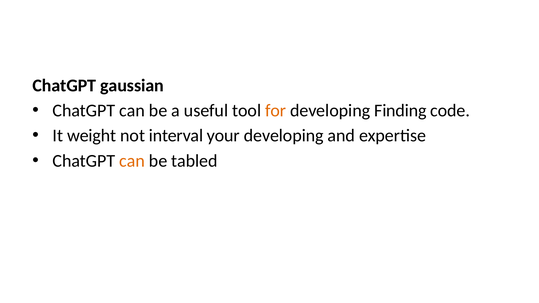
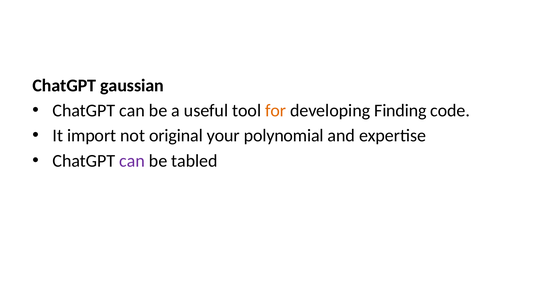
weight: weight -> import (92, 136)
interval: interval -> original (176, 136)
your developing: developing -> polynomial (284, 136)
can colour: orange -> purple (132, 161)
